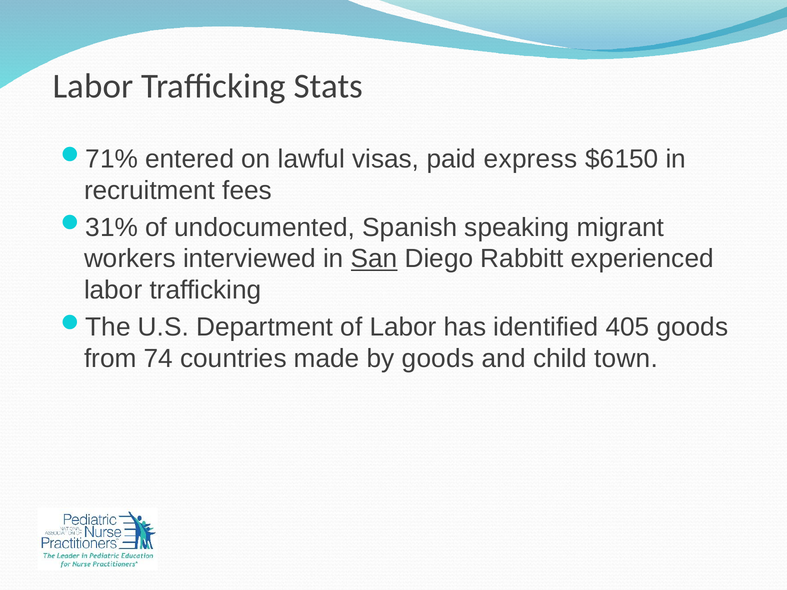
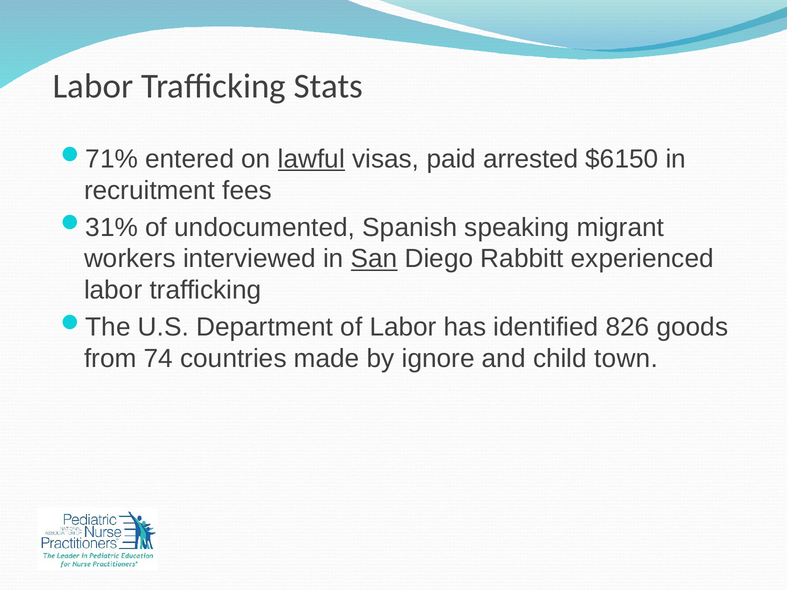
lawful underline: none -> present (311, 159)
express: express -> arrested (531, 159)
405: 405 -> 826 (628, 327)
by goods: goods -> ignore (438, 359)
